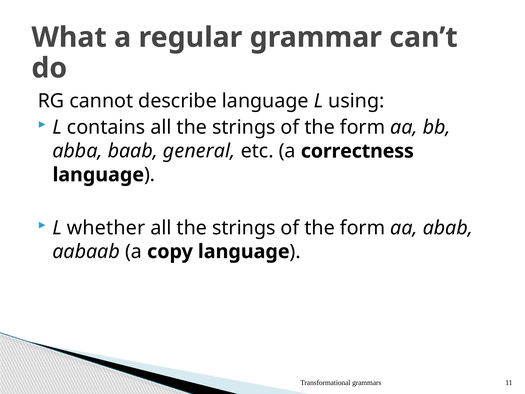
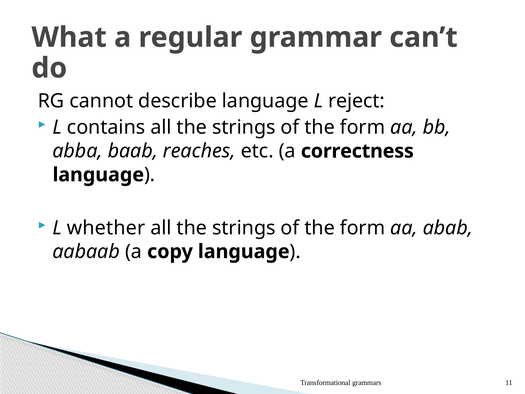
using: using -> reject (356, 101)
general: general -> reaches (199, 151)
